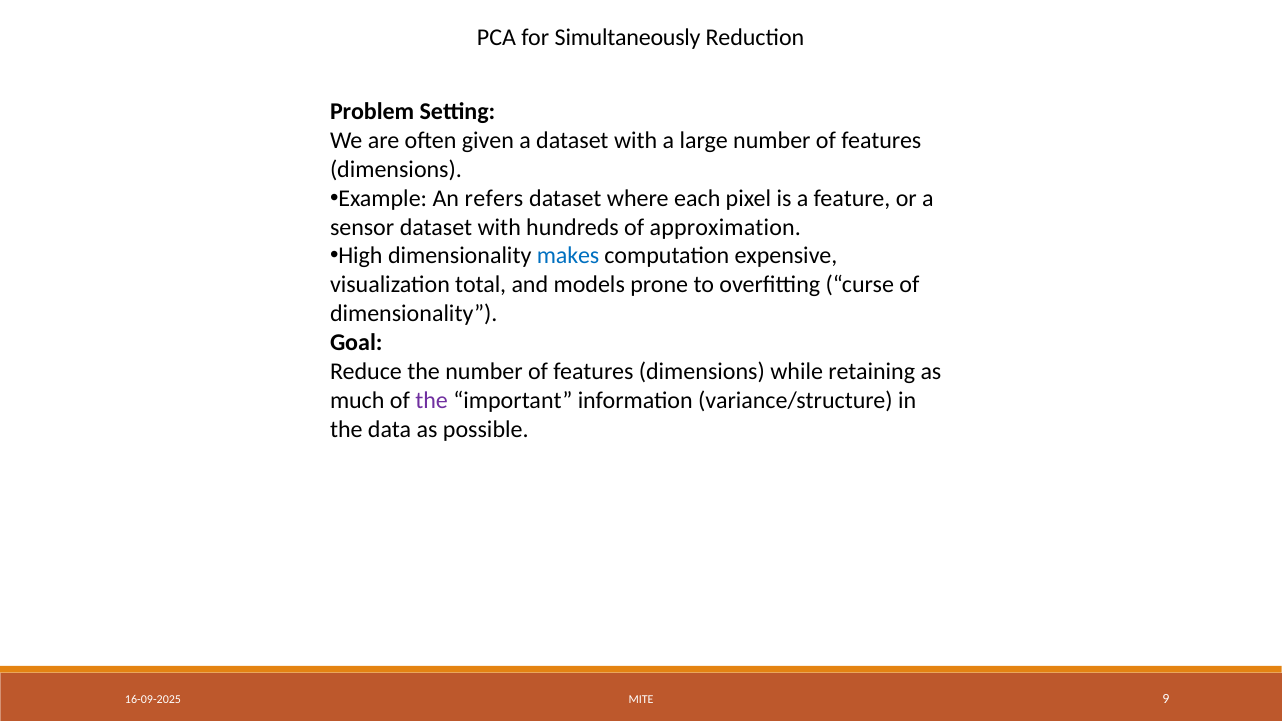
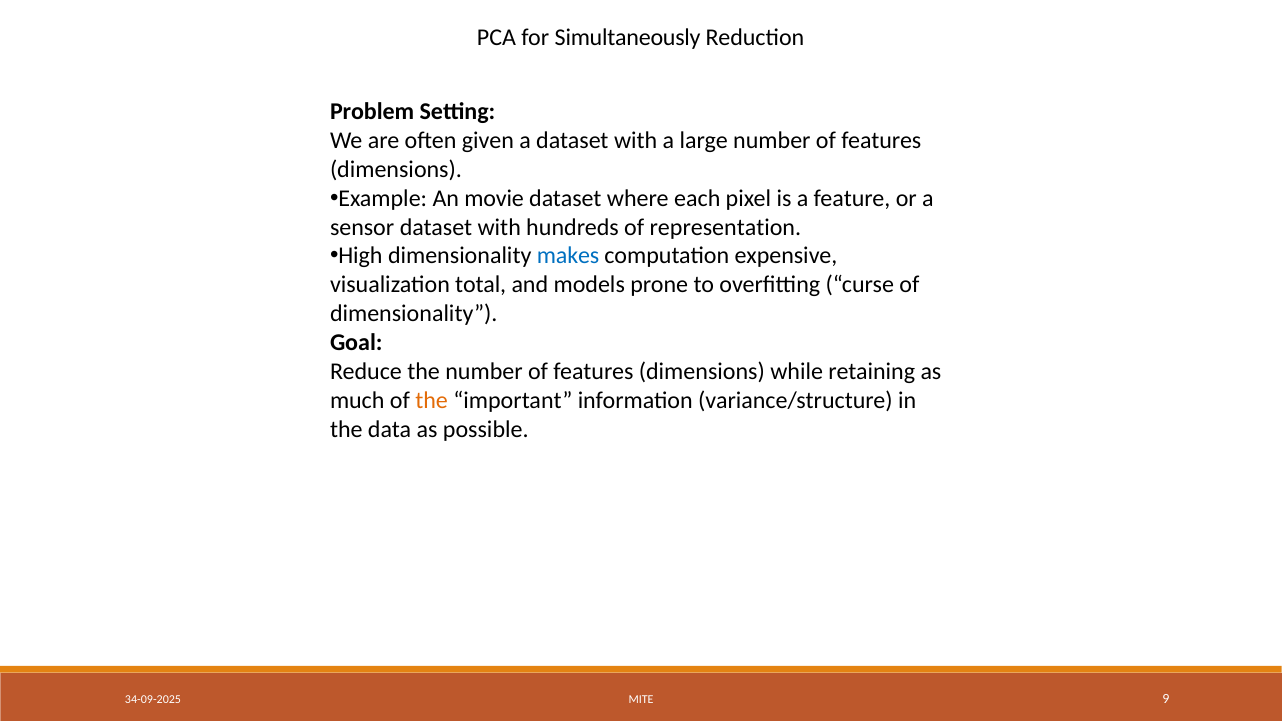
refers: refers -> movie (494, 198)
approximation: approximation -> representation (725, 227)
the colour: purple -> orange (432, 400)
16-09-2025: 16-09-2025 -> 34-09-2025 (153, 699)
